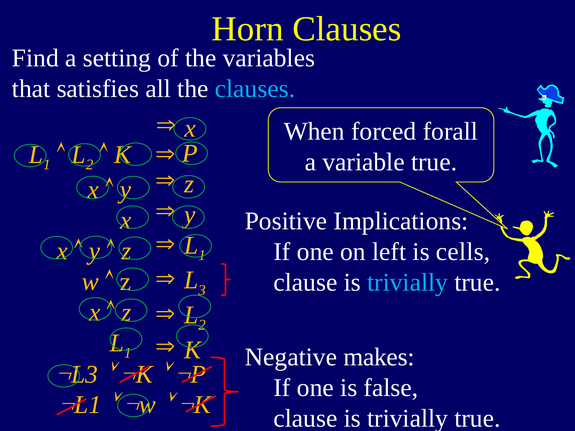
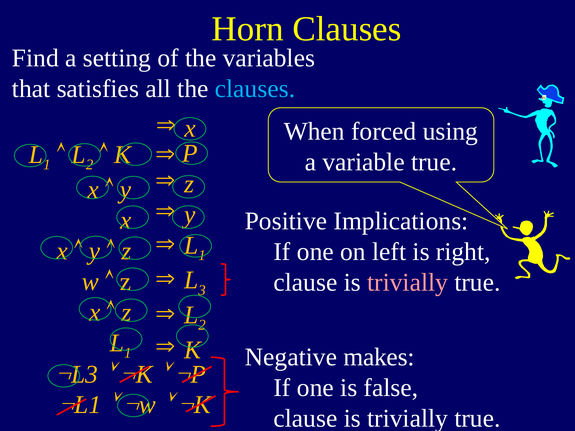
forall: forall -> using (450, 131)
cells: cells -> right (463, 252)
trivially colour: light blue -> pink (408, 283)
